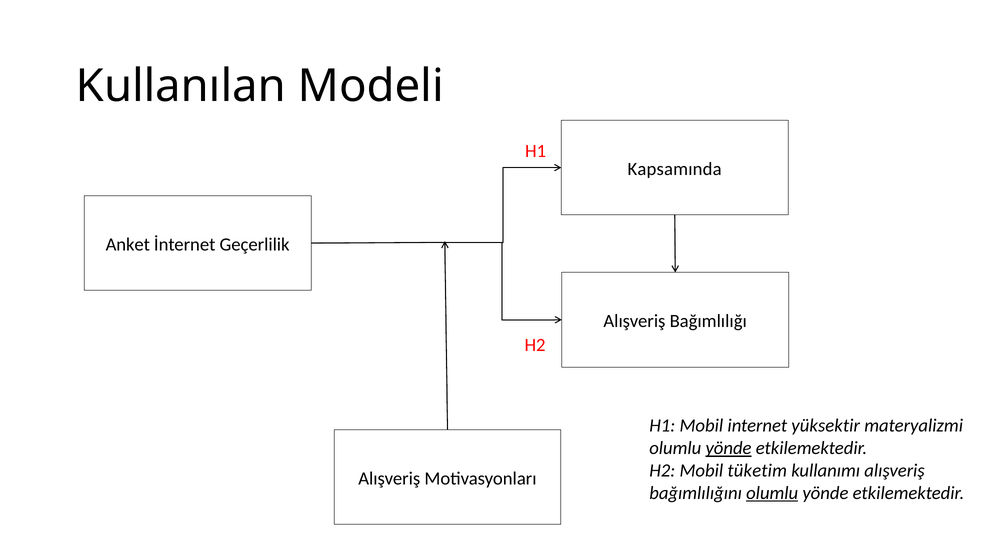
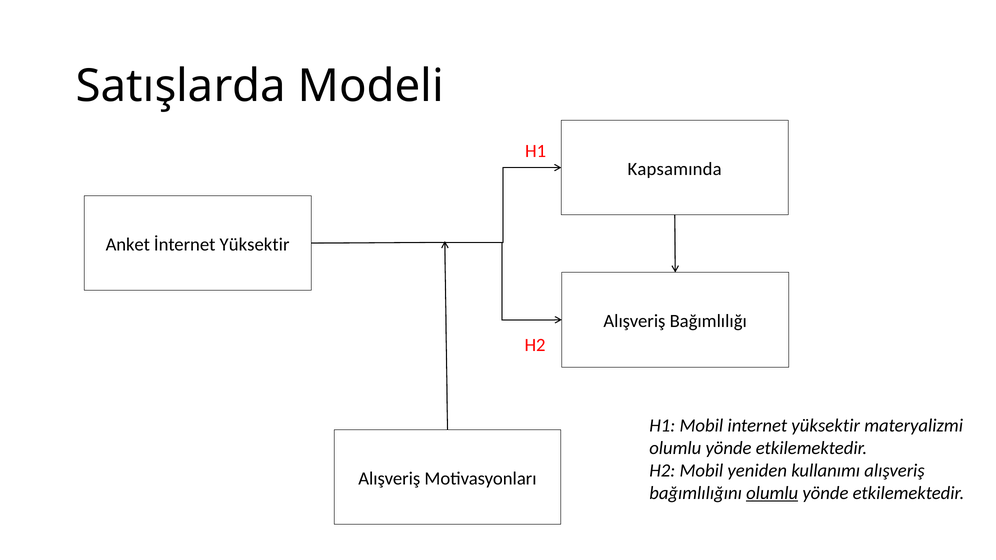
Kullanılan: Kullanılan -> Satışlarda (181, 86)
İnternet Geçerlilik: Geçerlilik -> Yüksektir (255, 244)
yönde underline: present -> none (729, 448)
tüketim: tüketim -> yeniden (757, 471)
